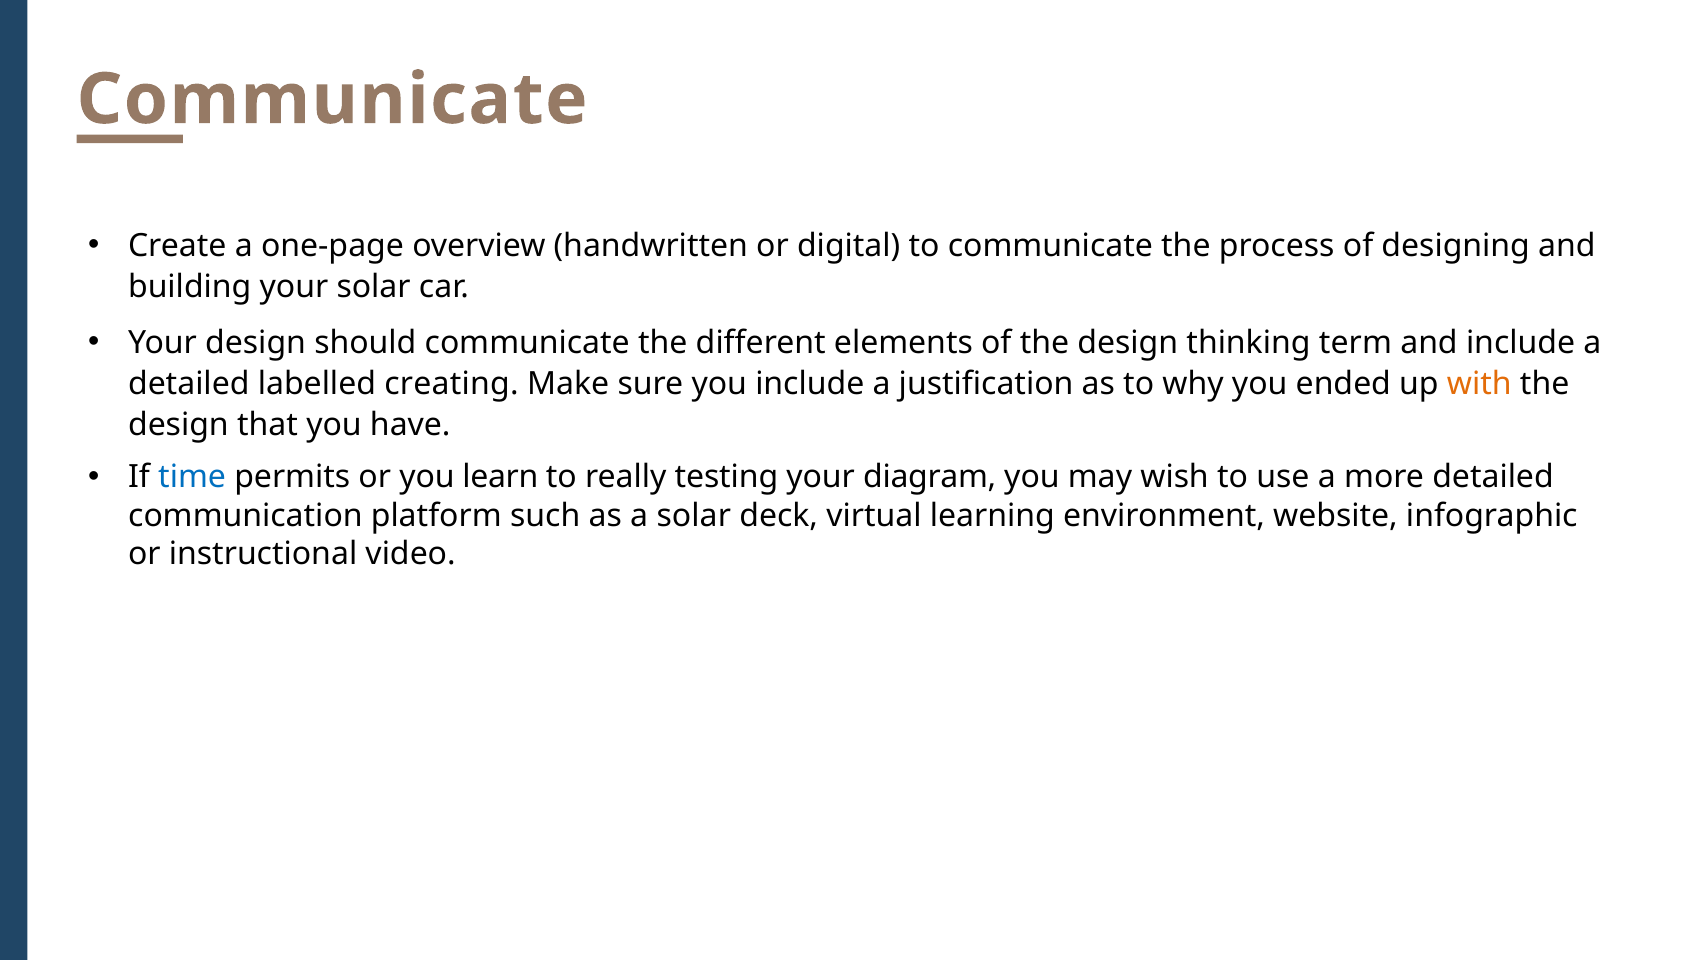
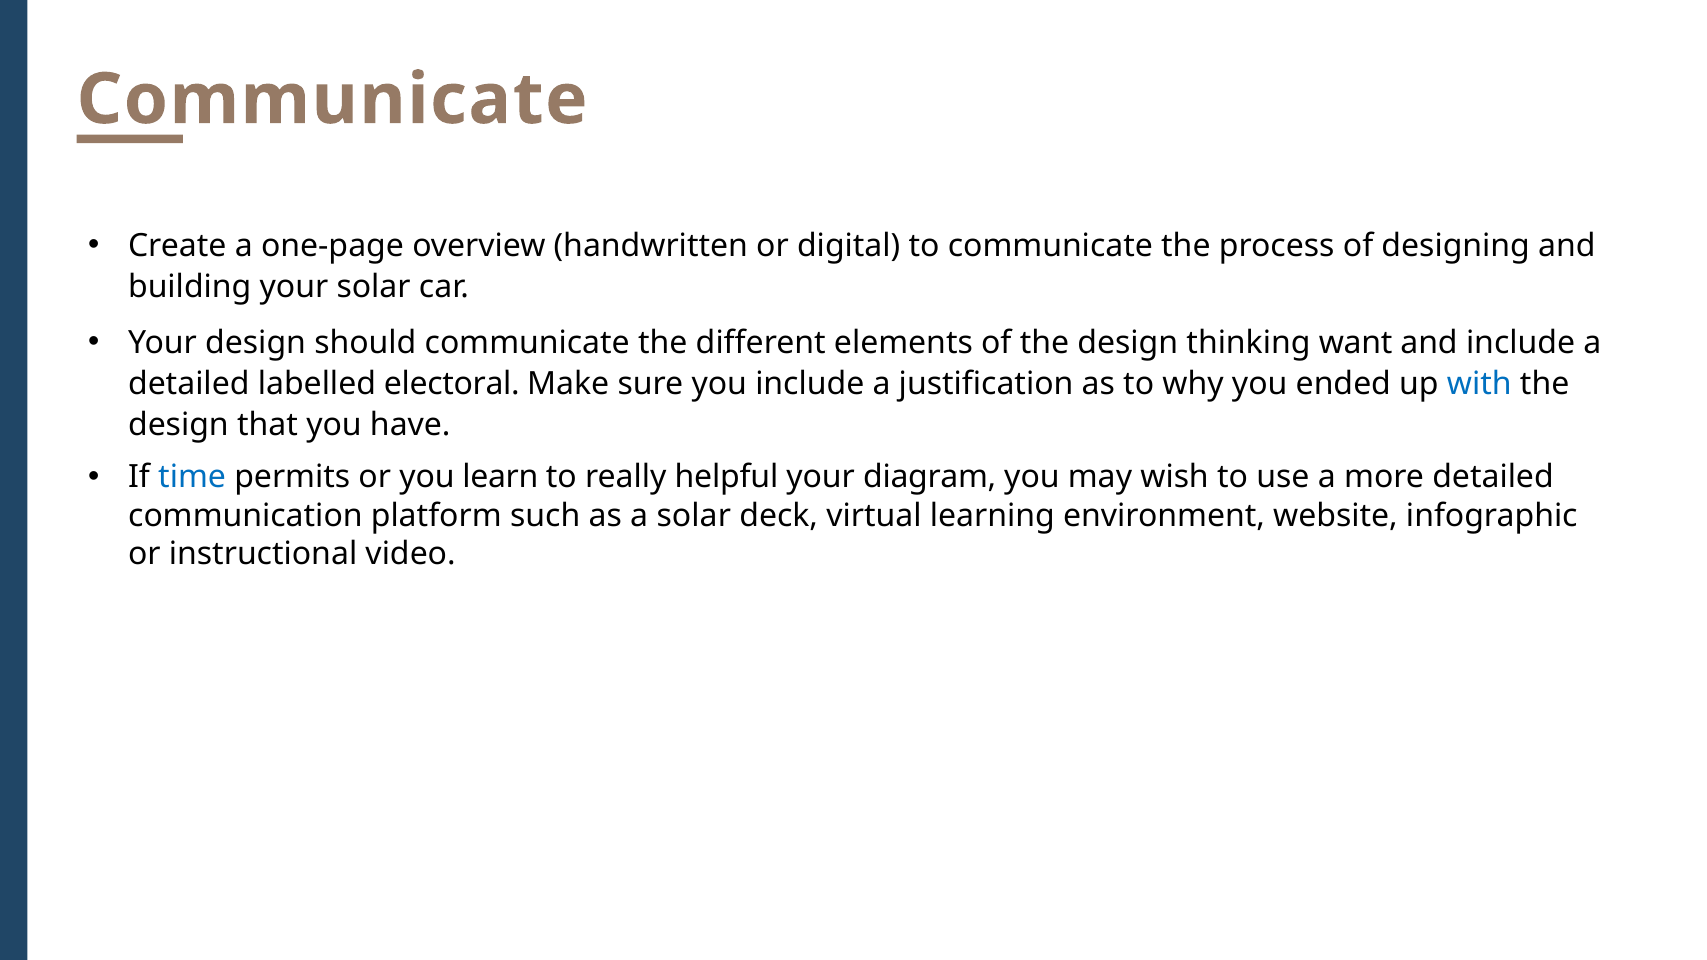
term: term -> want (1356, 343)
creating: creating -> electoral (452, 384)
with colour: orange -> blue (1479, 384)
testing: testing -> helpful (726, 477)
